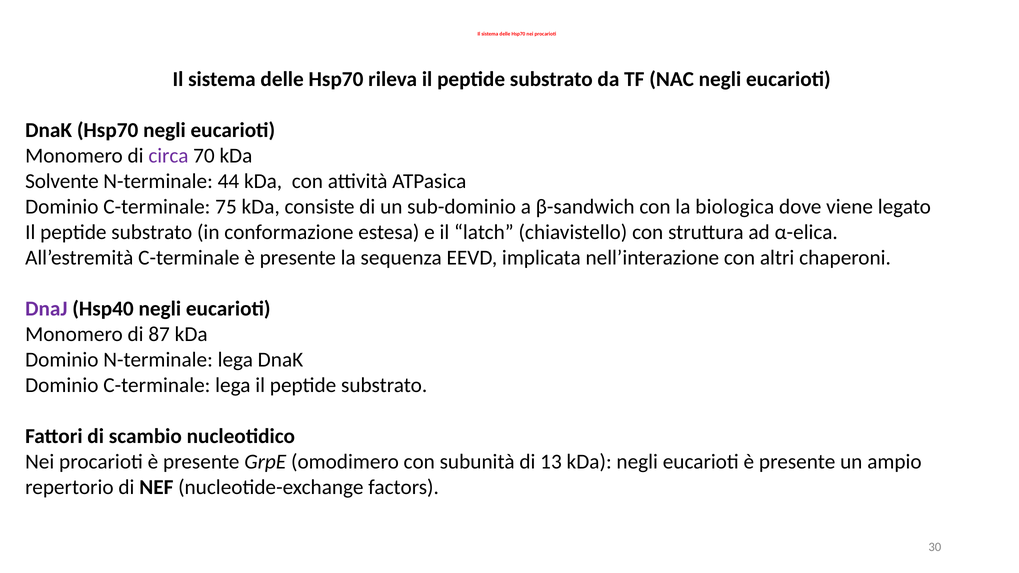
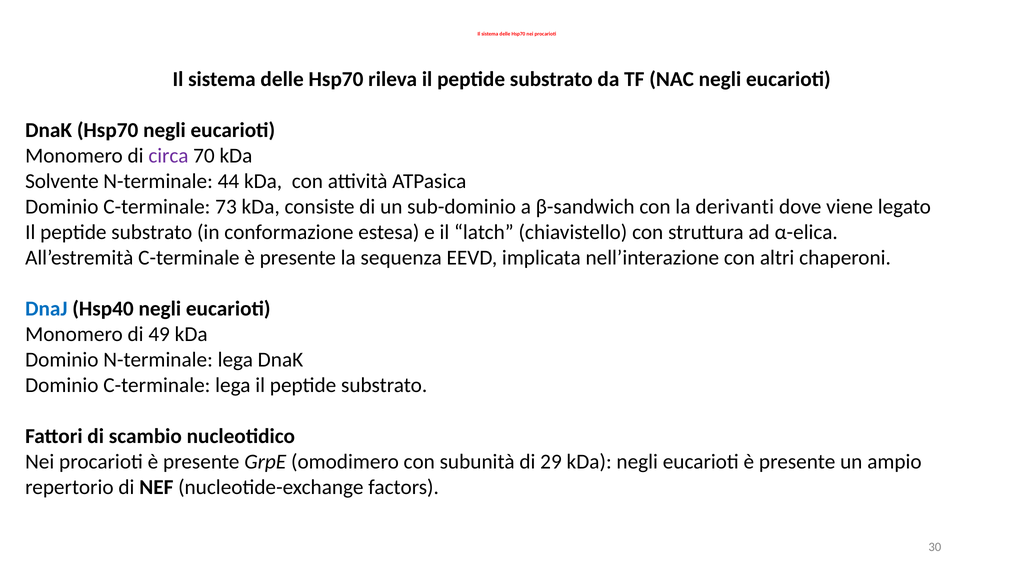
75: 75 -> 73 (226, 207)
biologica: biologica -> derivanti (735, 207)
DnaJ colour: purple -> blue (46, 309)
87: 87 -> 49 (159, 334)
13: 13 -> 29 (551, 462)
